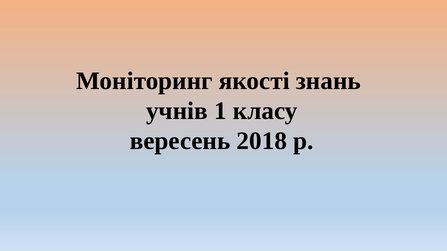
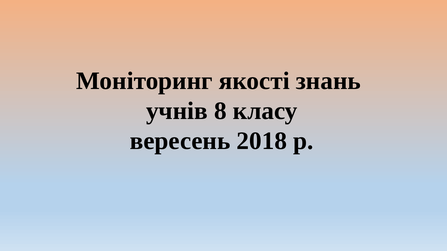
1: 1 -> 8 (220, 111)
